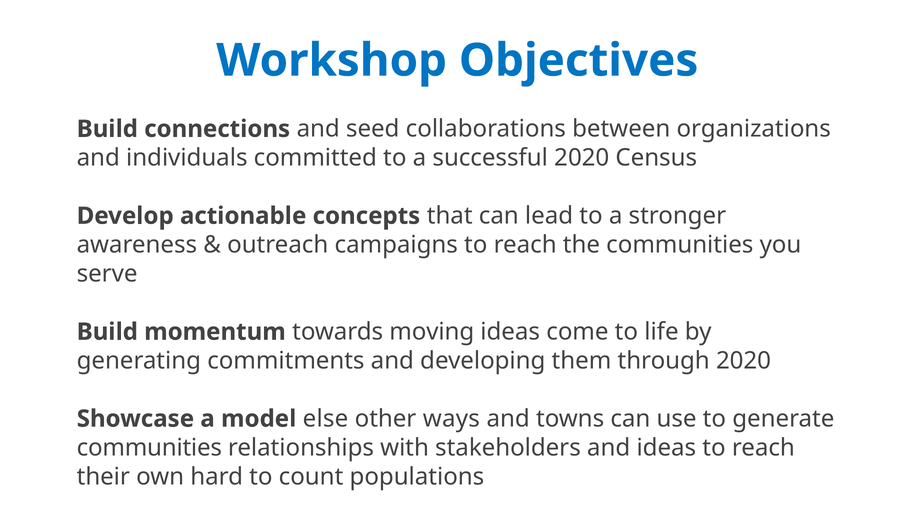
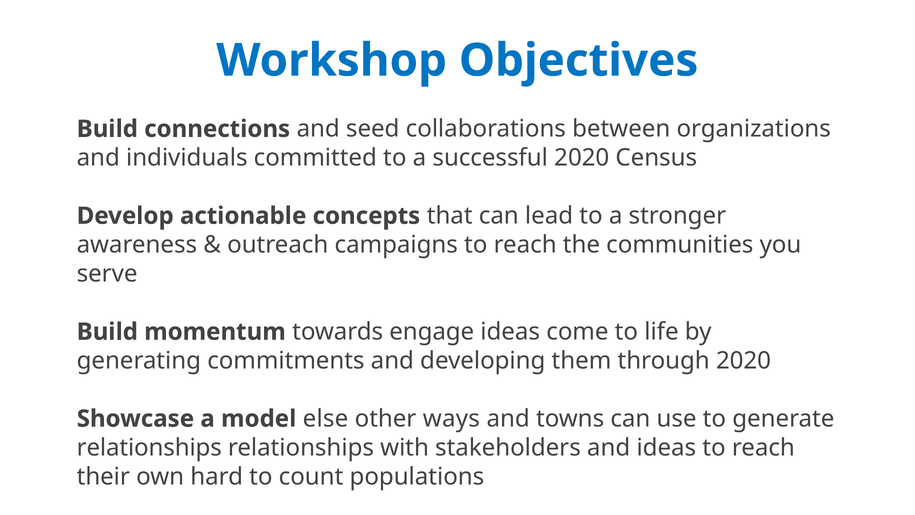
moving: moving -> engage (432, 332)
communities: communities -> relationships (149, 447)
